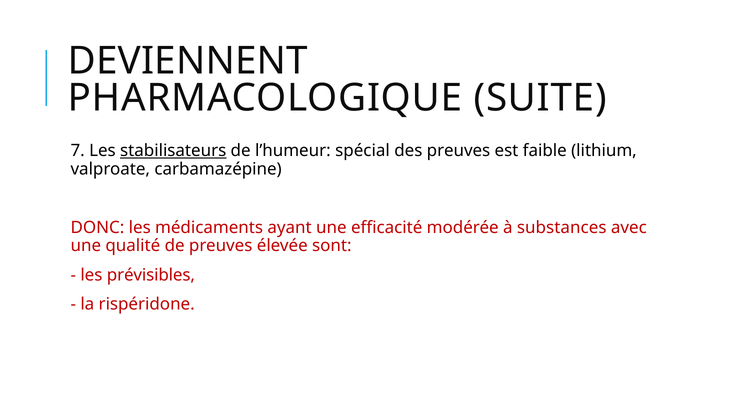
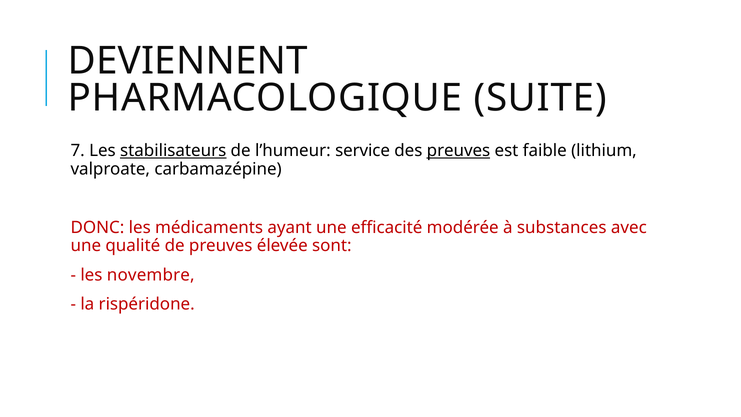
spécial: spécial -> service (363, 151)
preuves underline: none -> present (458, 151)
prévisibles: prévisibles -> novembre (151, 275)
